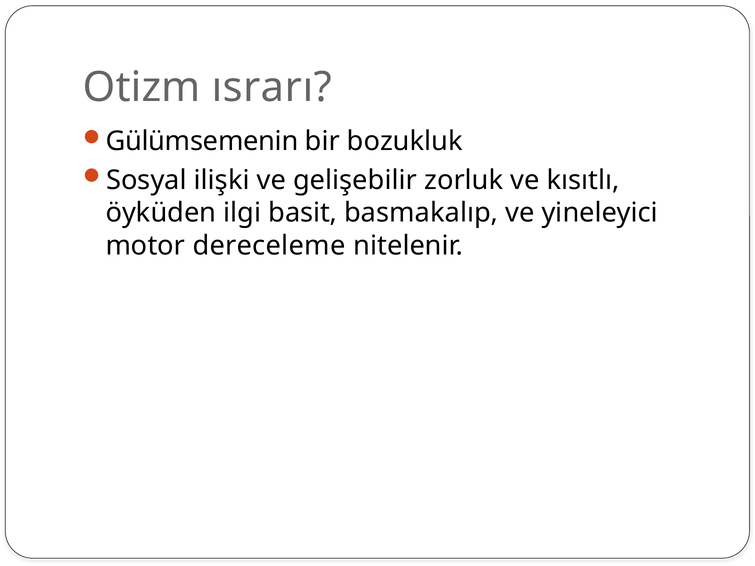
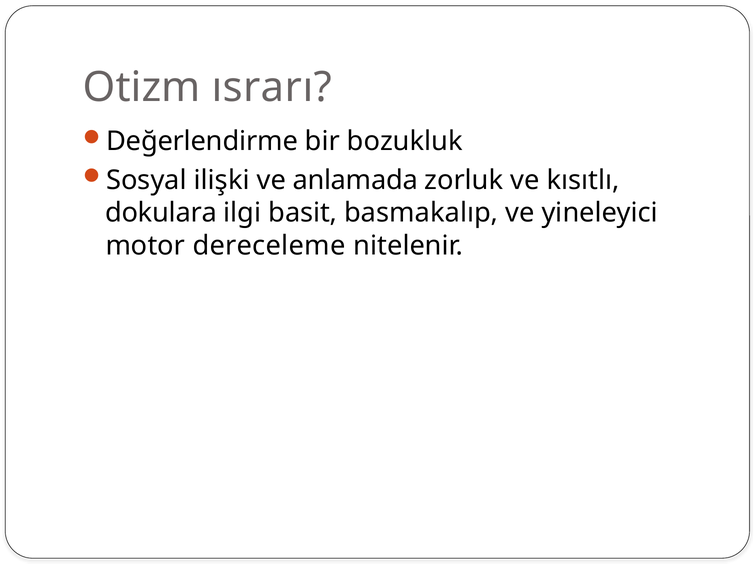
Gülümsemenin: Gülümsemenin -> Değerlendirme (202, 142)
gelişebilir: gelişebilir -> anlamada (355, 180)
öyküden: öyküden -> dokulara (161, 213)
